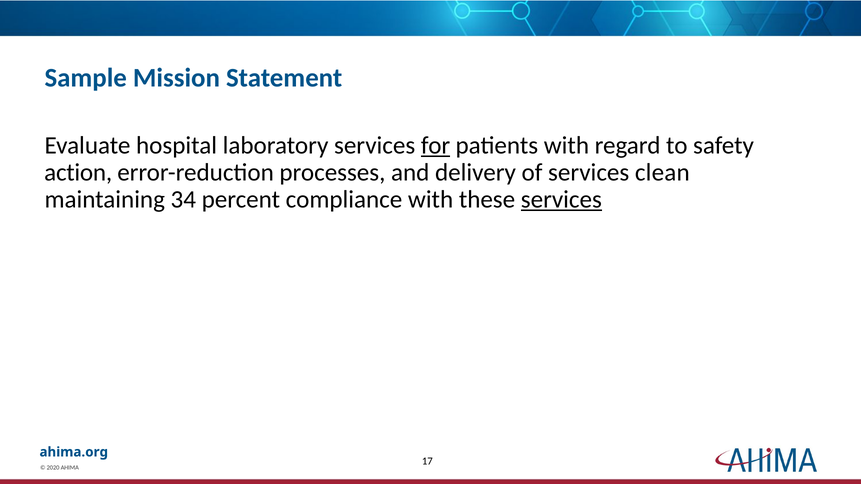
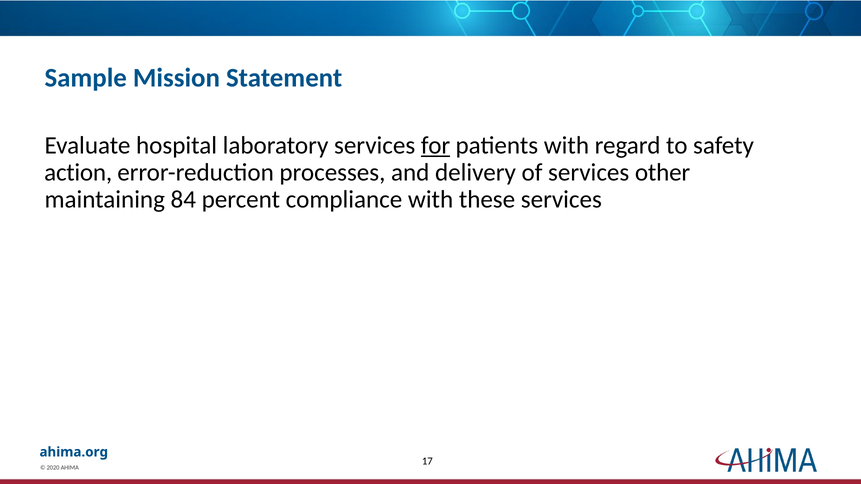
clean: clean -> other (663, 173)
34: 34 -> 84 (183, 200)
services underline: present -> none (561, 200)
